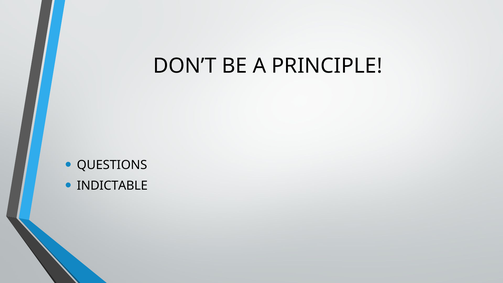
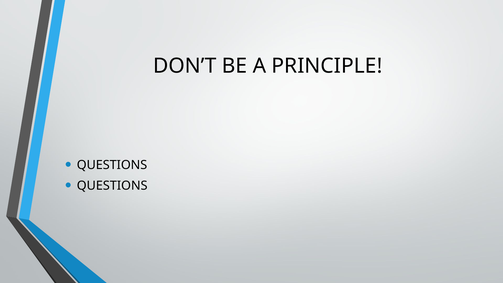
INDICTABLE: INDICTABLE -> QUESTIONS (112, 186)
